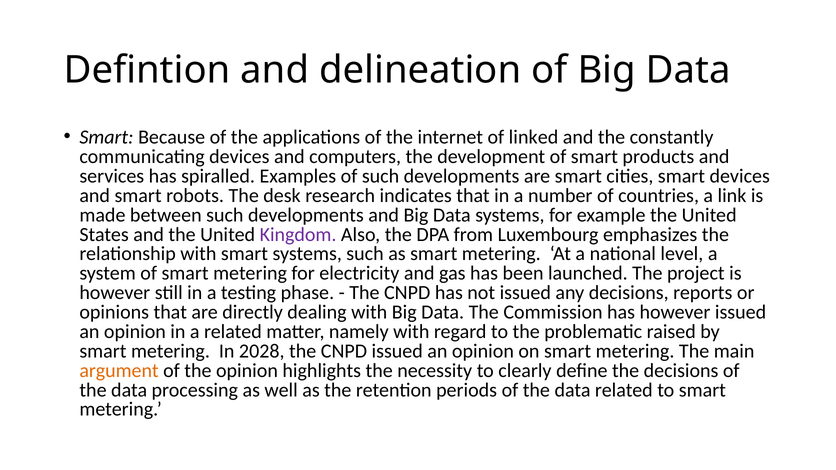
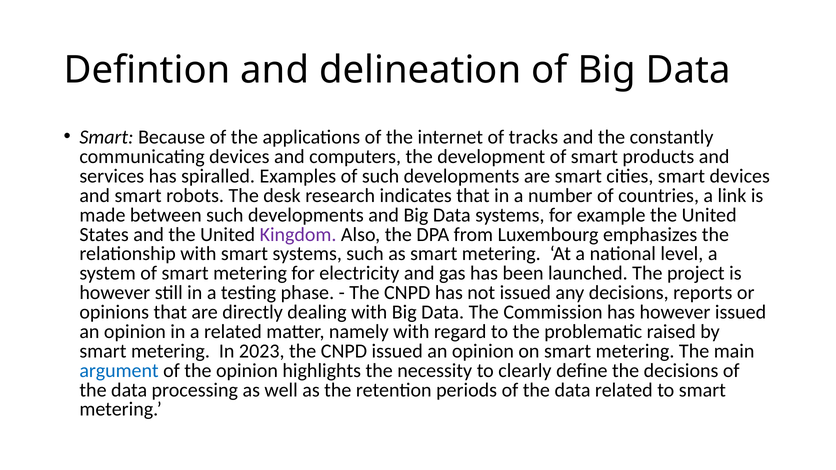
linked: linked -> tracks (533, 137)
2028: 2028 -> 2023 (262, 351)
argument colour: orange -> blue (119, 371)
